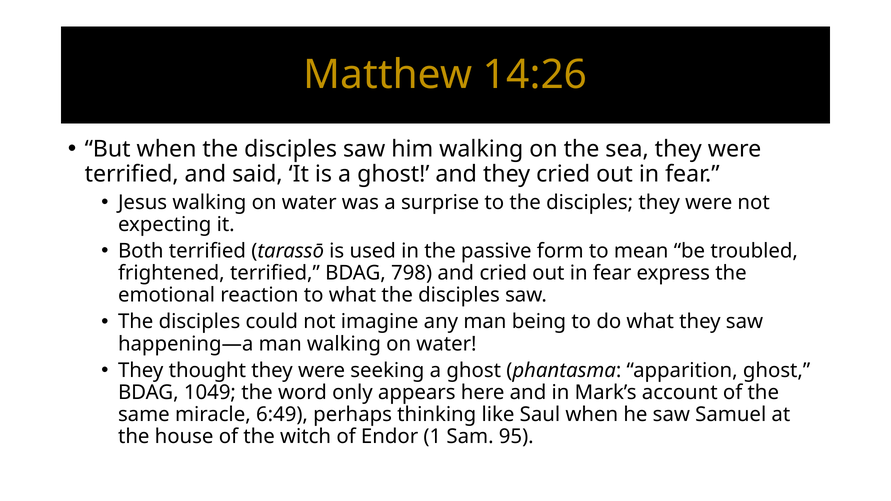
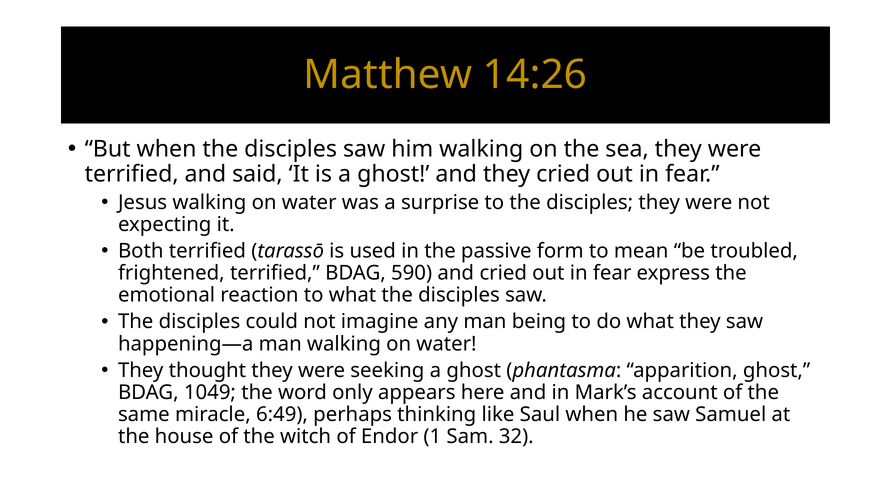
798: 798 -> 590 (412, 273)
95: 95 -> 32 (516, 437)
